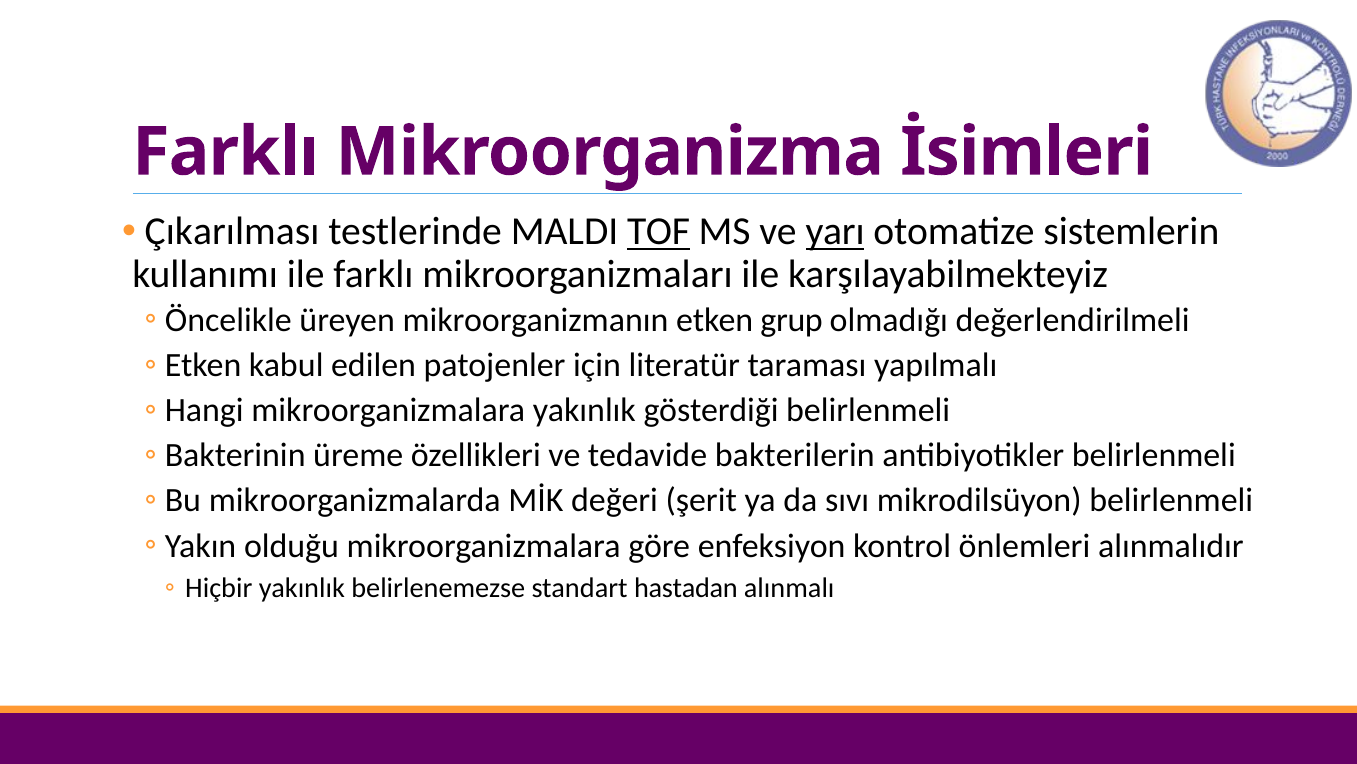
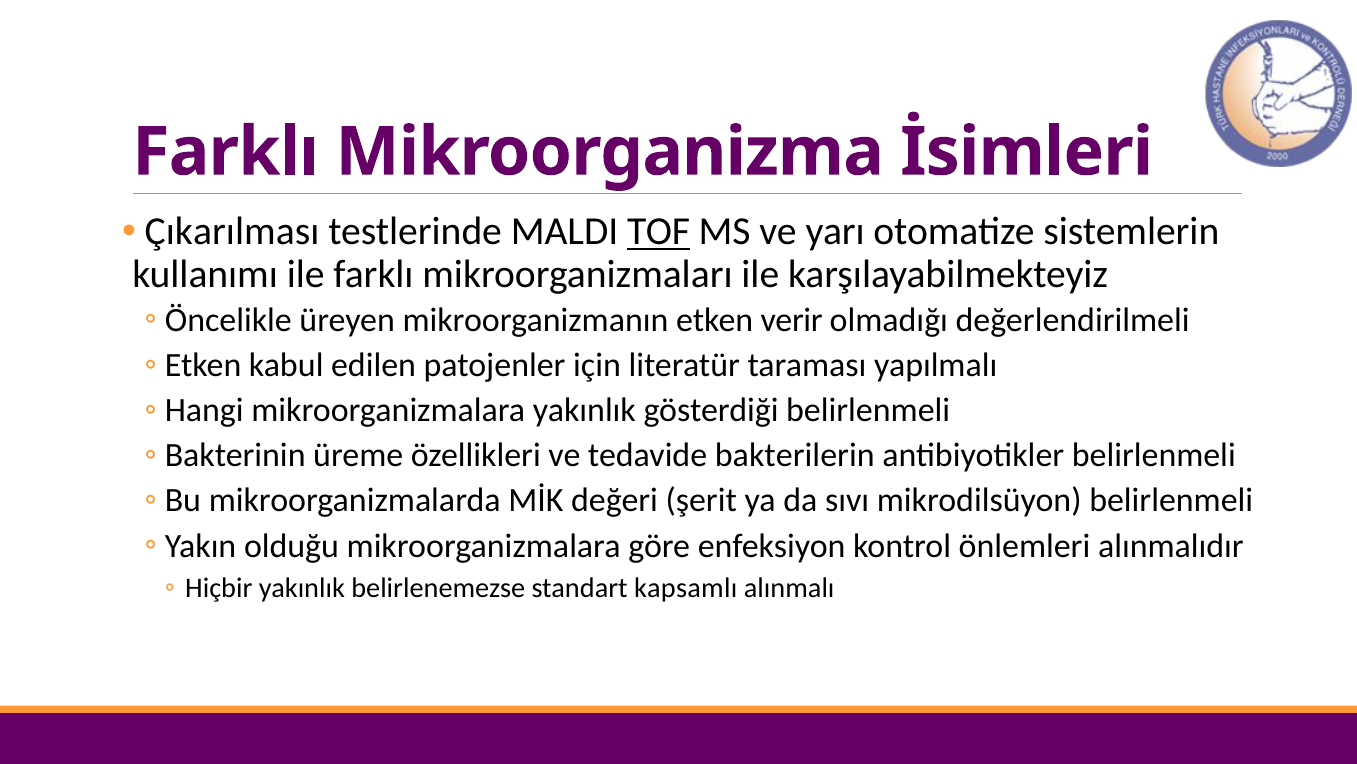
yarı underline: present -> none (835, 232)
grup: grup -> verir (792, 320)
hastadan: hastadan -> kapsamlı (686, 588)
